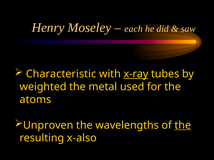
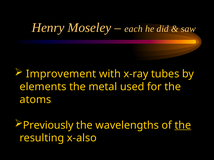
Characteristic: Characteristic -> Improvement (61, 74)
x-ray underline: present -> none (136, 74)
weighted: weighted -> elements (43, 87)
Unproven: Unproven -> Previously (48, 126)
